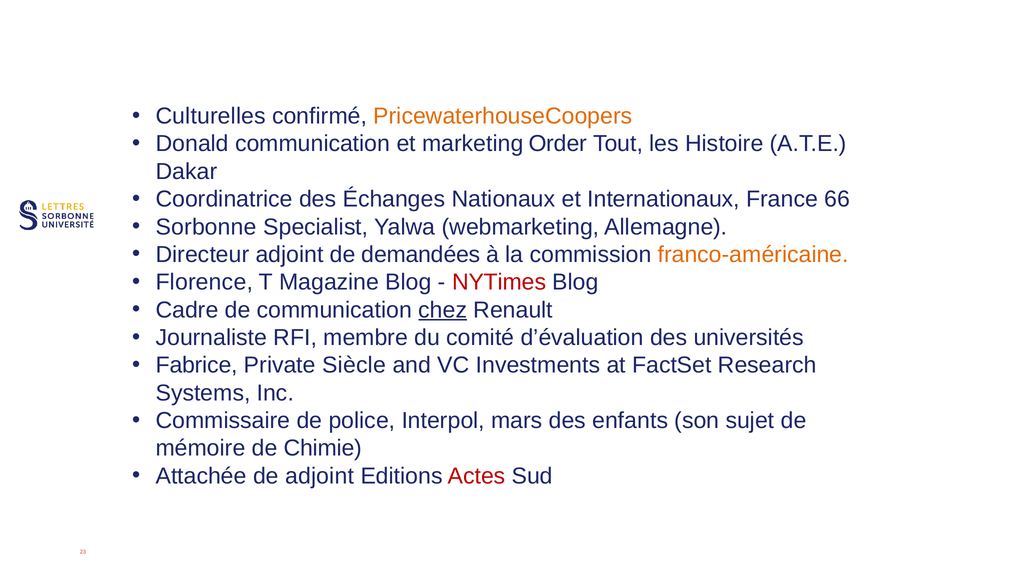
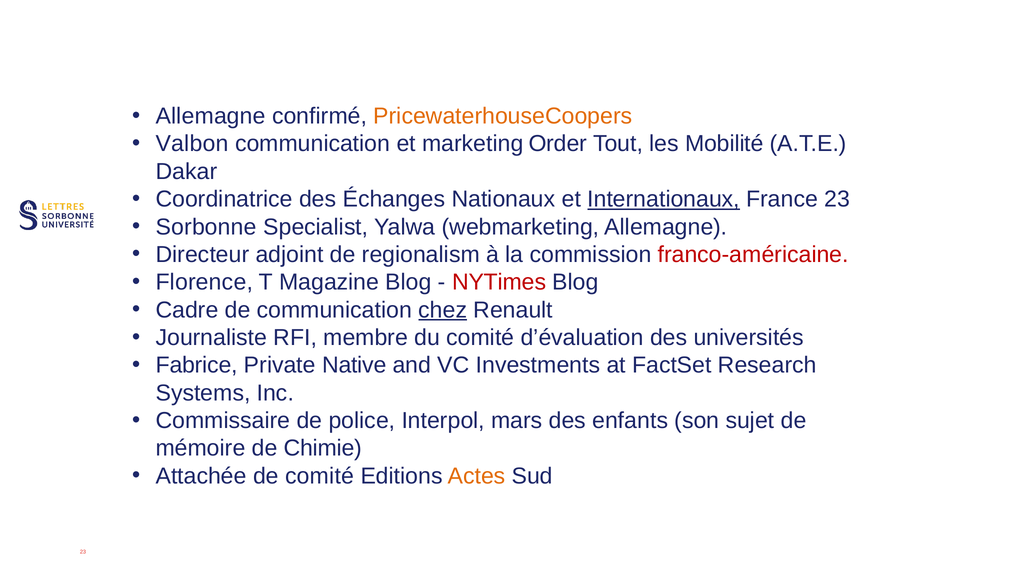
Culturelles: Culturelles -> Allemagne (211, 116)
Donald: Donald -> Valbon (192, 144)
Histoire: Histoire -> Mobilité (724, 144)
Internationaux underline: none -> present (664, 199)
France 66: 66 -> 23 (837, 199)
demandées: demandées -> regionalism (421, 255)
franco-américaine colour: orange -> red (753, 255)
Siècle: Siècle -> Native (354, 366)
de adjoint: adjoint -> comité (320, 476)
Actes colour: red -> orange (477, 476)
